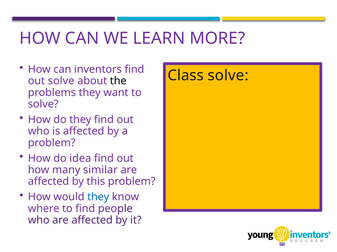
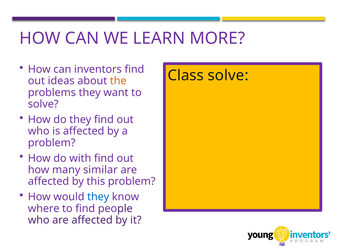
out solve: solve -> ideas (61, 81)
the colour: black -> orange (118, 81)
idea: idea -> with (80, 159)
